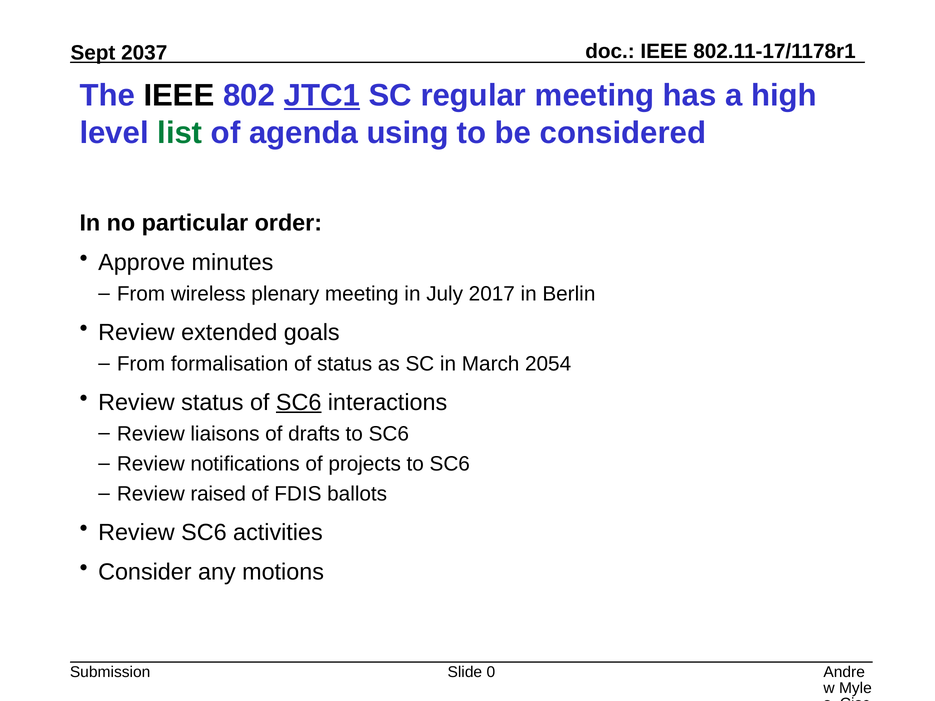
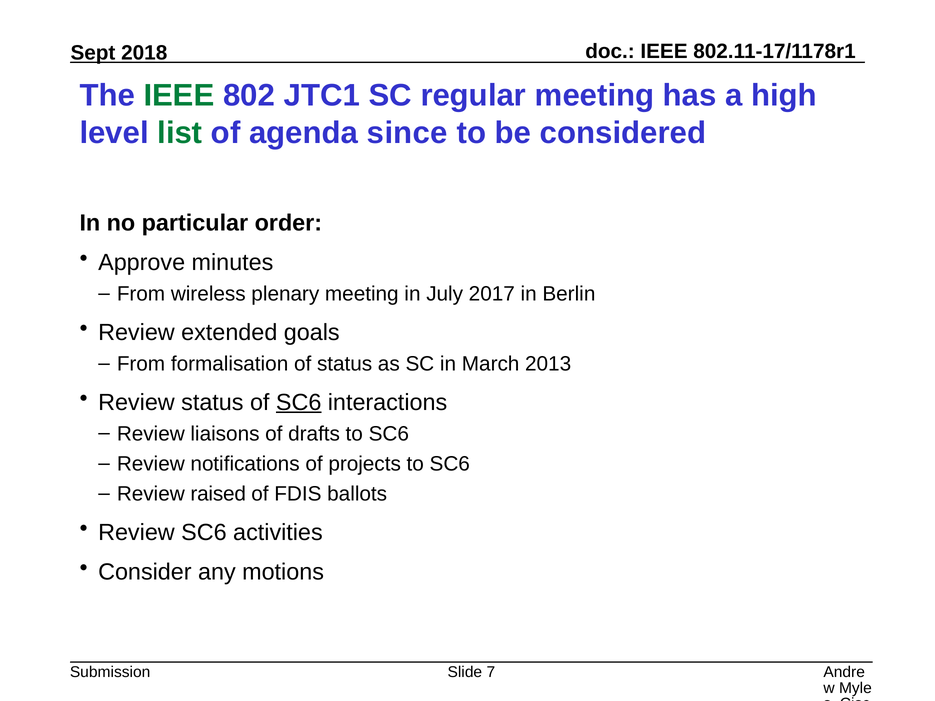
2037: 2037 -> 2018 (144, 53)
IEEE colour: black -> green (179, 96)
JTC1 underline: present -> none (322, 96)
using: using -> since (407, 133)
2054: 2054 -> 2013 (548, 364)
0: 0 -> 7 (491, 673)
